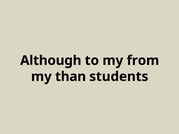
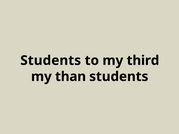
Although: Although -> Students (51, 61)
from: from -> third (143, 61)
